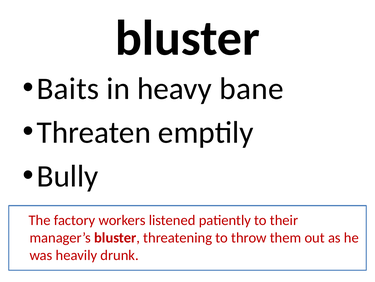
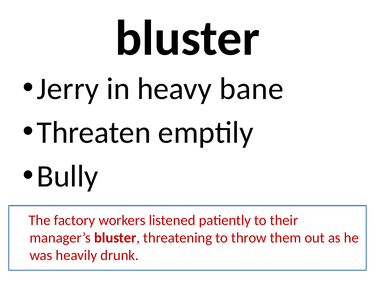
Baits: Baits -> Jerry (68, 88)
